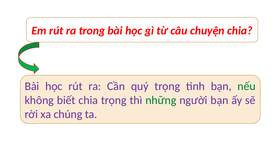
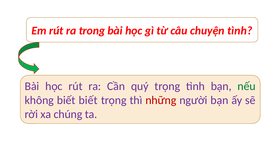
chuyện chia: chia -> tình (240, 31)
biết chia: chia -> biết (88, 100)
những colour: green -> red (161, 100)
